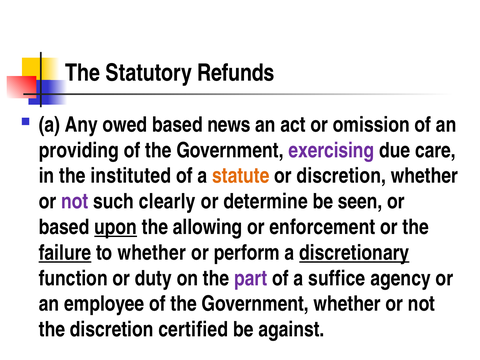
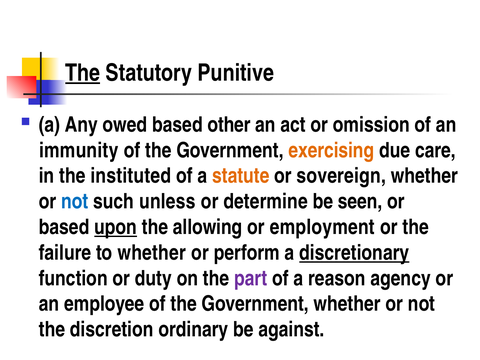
The underline: none -> present (83, 73)
Refunds: Refunds -> Punitive (236, 73)
news: news -> other (229, 125)
providing: providing -> immunity (79, 150)
exercising colour: purple -> orange (331, 150)
or discretion: discretion -> sovereign (341, 176)
not colour: purple -> blue (75, 202)
clearly: clearly -> unless (167, 202)
enforcement: enforcement -> employment (322, 227)
failure underline: present -> none (65, 253)
suffice: suffice -> reason (337, 278)
certified: certified -> ordinary (193, 330)
